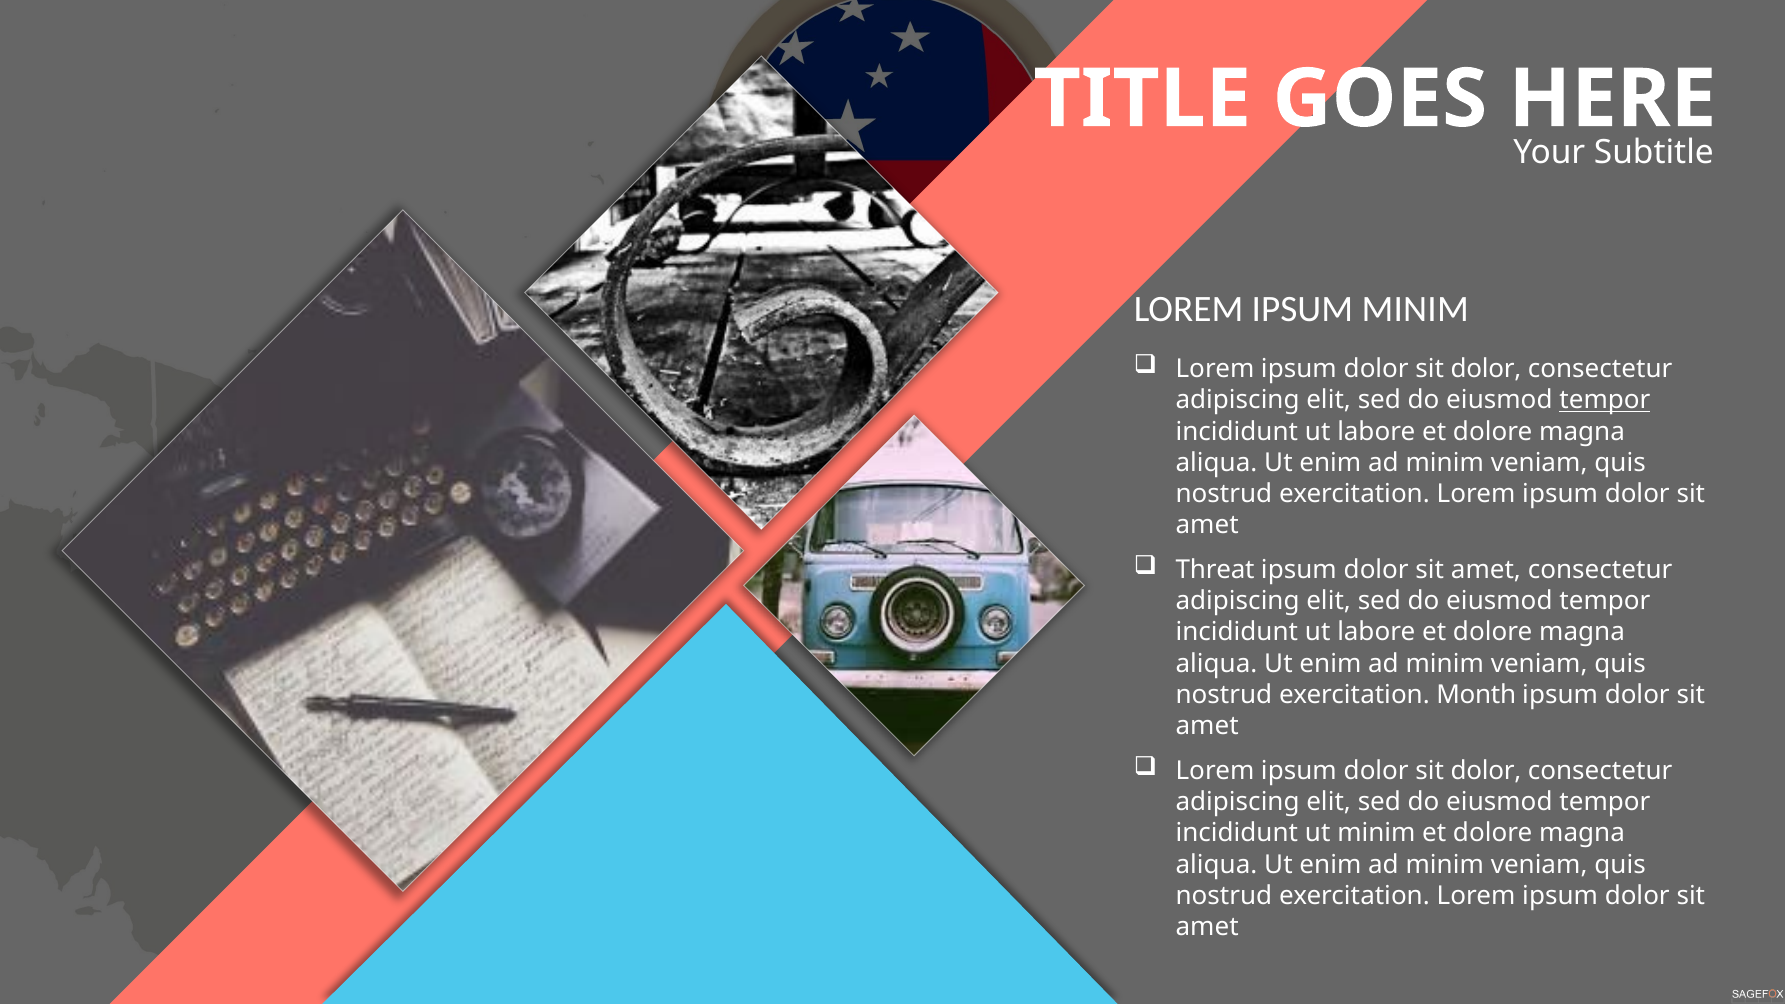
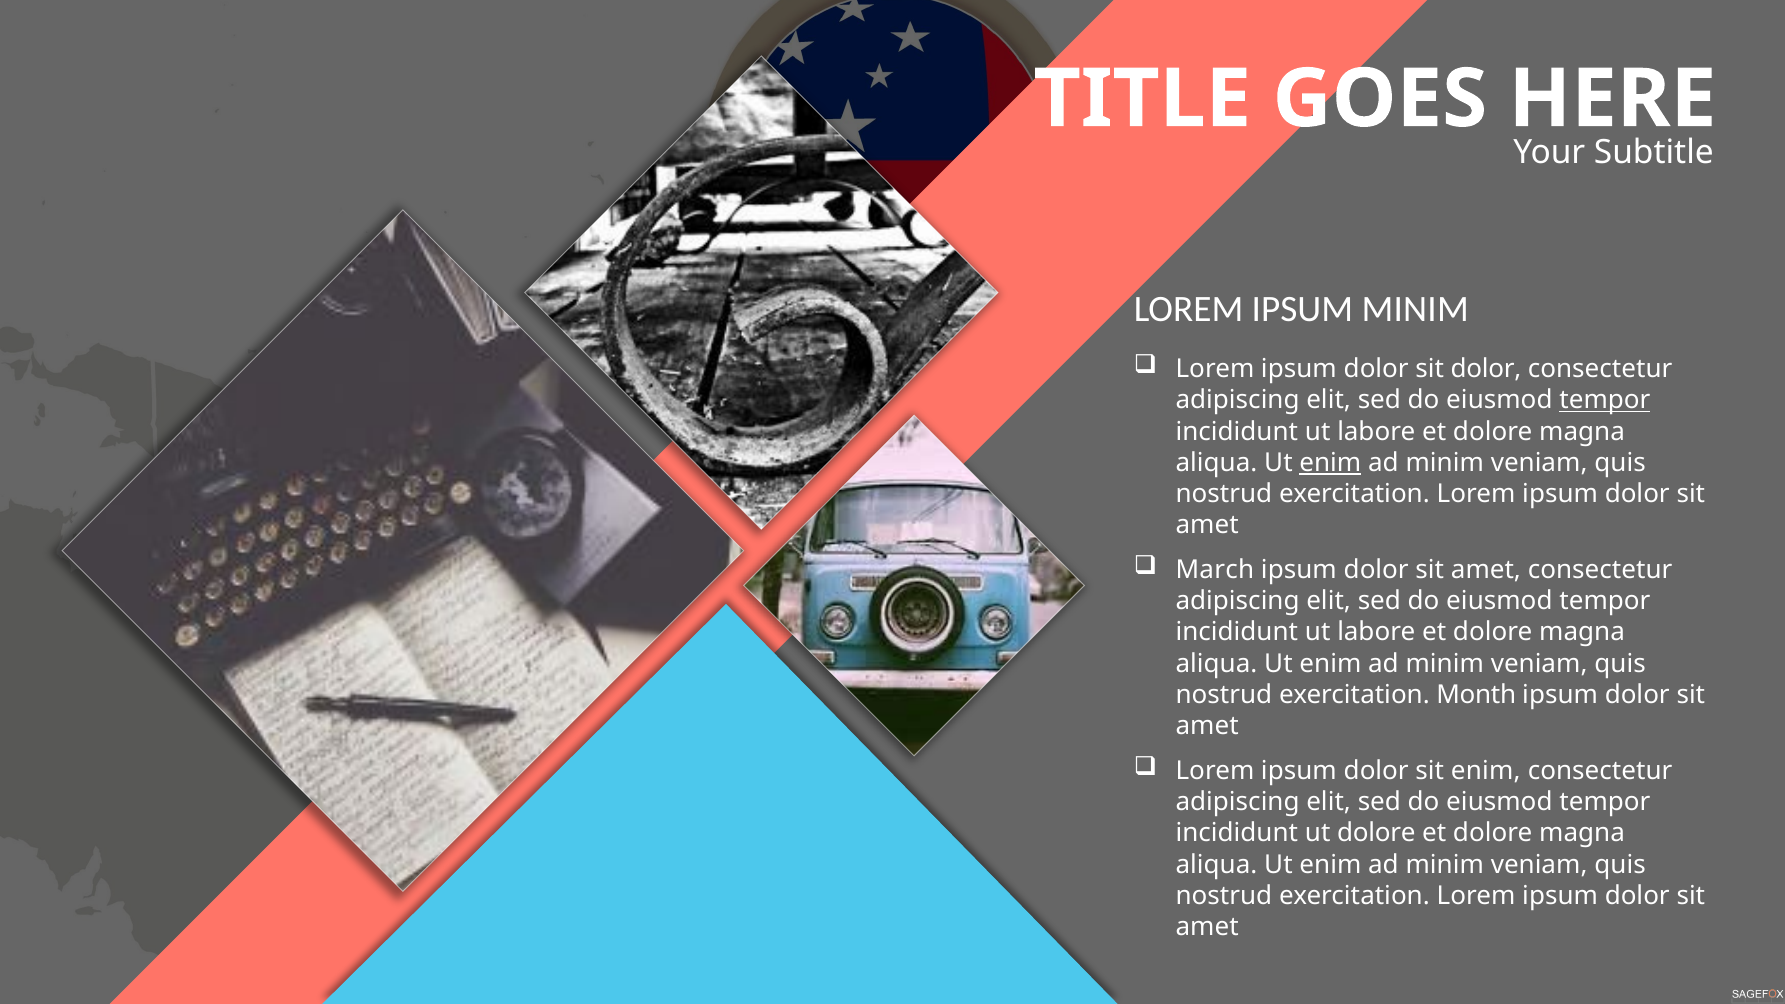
enim underline: none -> present (1330, 463)
Threat: Threat -> March (1215, 570)
dolor: dolor -> enim (1486, 771)
ut minim: minim -> dolore (1376, 833)
